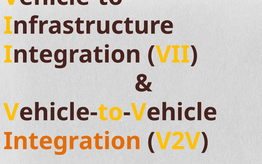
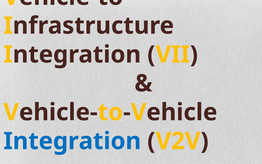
Integration colour: orange -> blue (72, 141)
